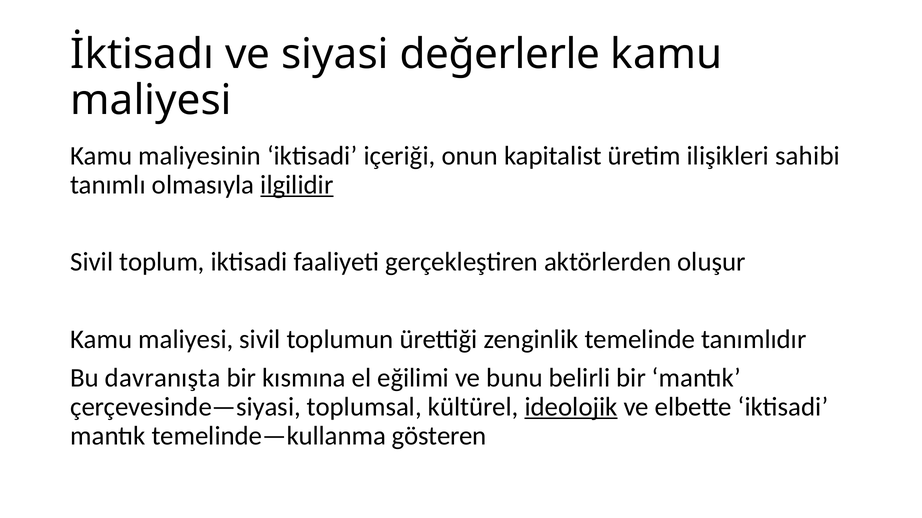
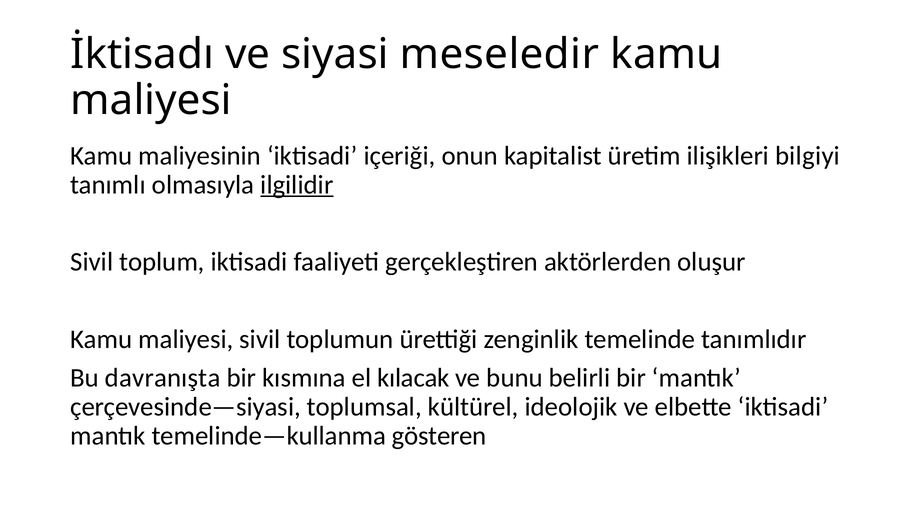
değerlerle: değerlerle -> meseledir (499, 55)
sahibi: sahibi -> bilgiyi (808, 156)
eğilimi: eğilimi -> kılacak (413, 378)
ideolojik underline: present -> none (571, 407)
